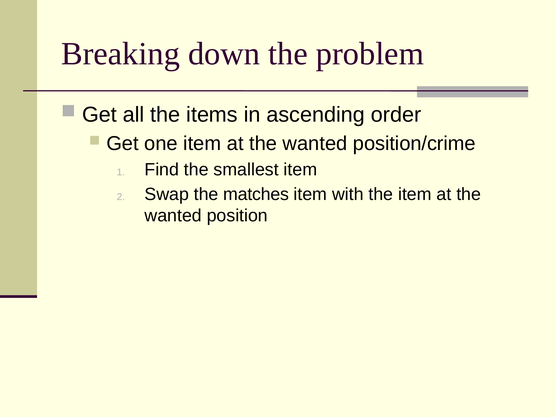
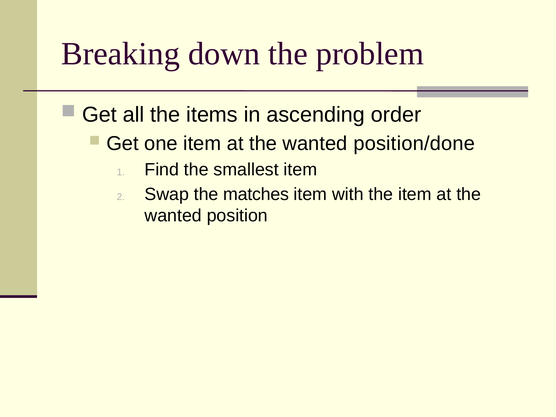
position/crime: position/crime -> position/done (414, 143)
